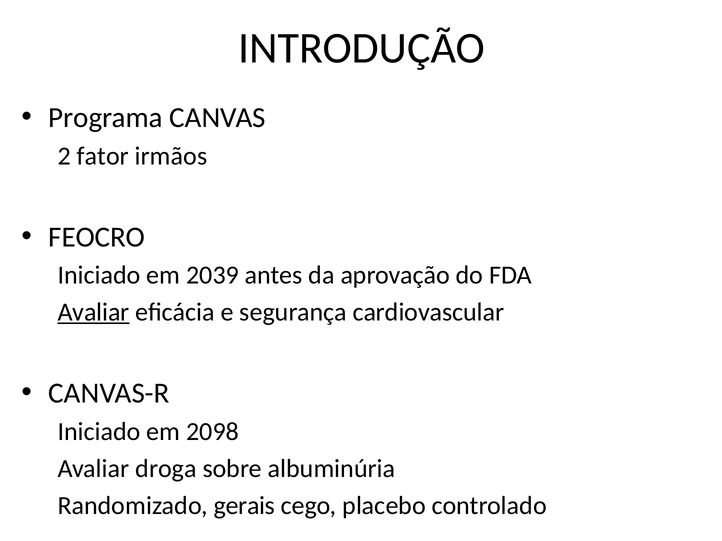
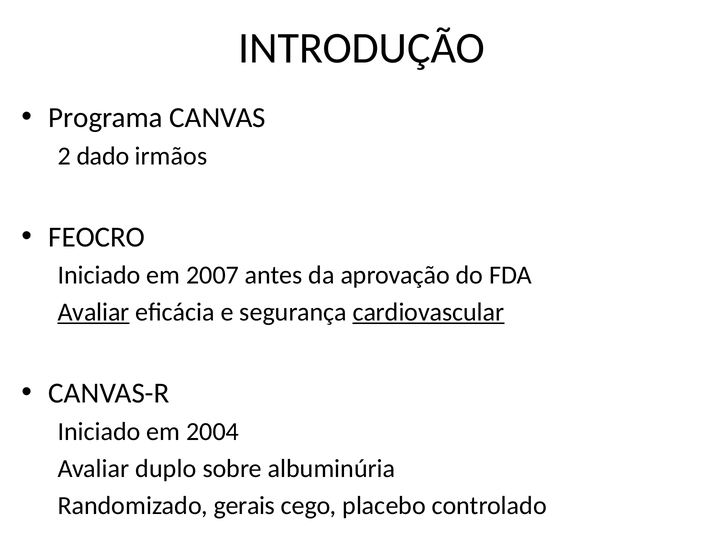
fator: fator -> dado (103, 156)
2039: 2039 -> 2007 (213, 276)
cardiovascular underline: none -> present (428, 313)
2098: 2098 -> 2004 (213, 432)
droga: droga -> duplo (166, 469)
